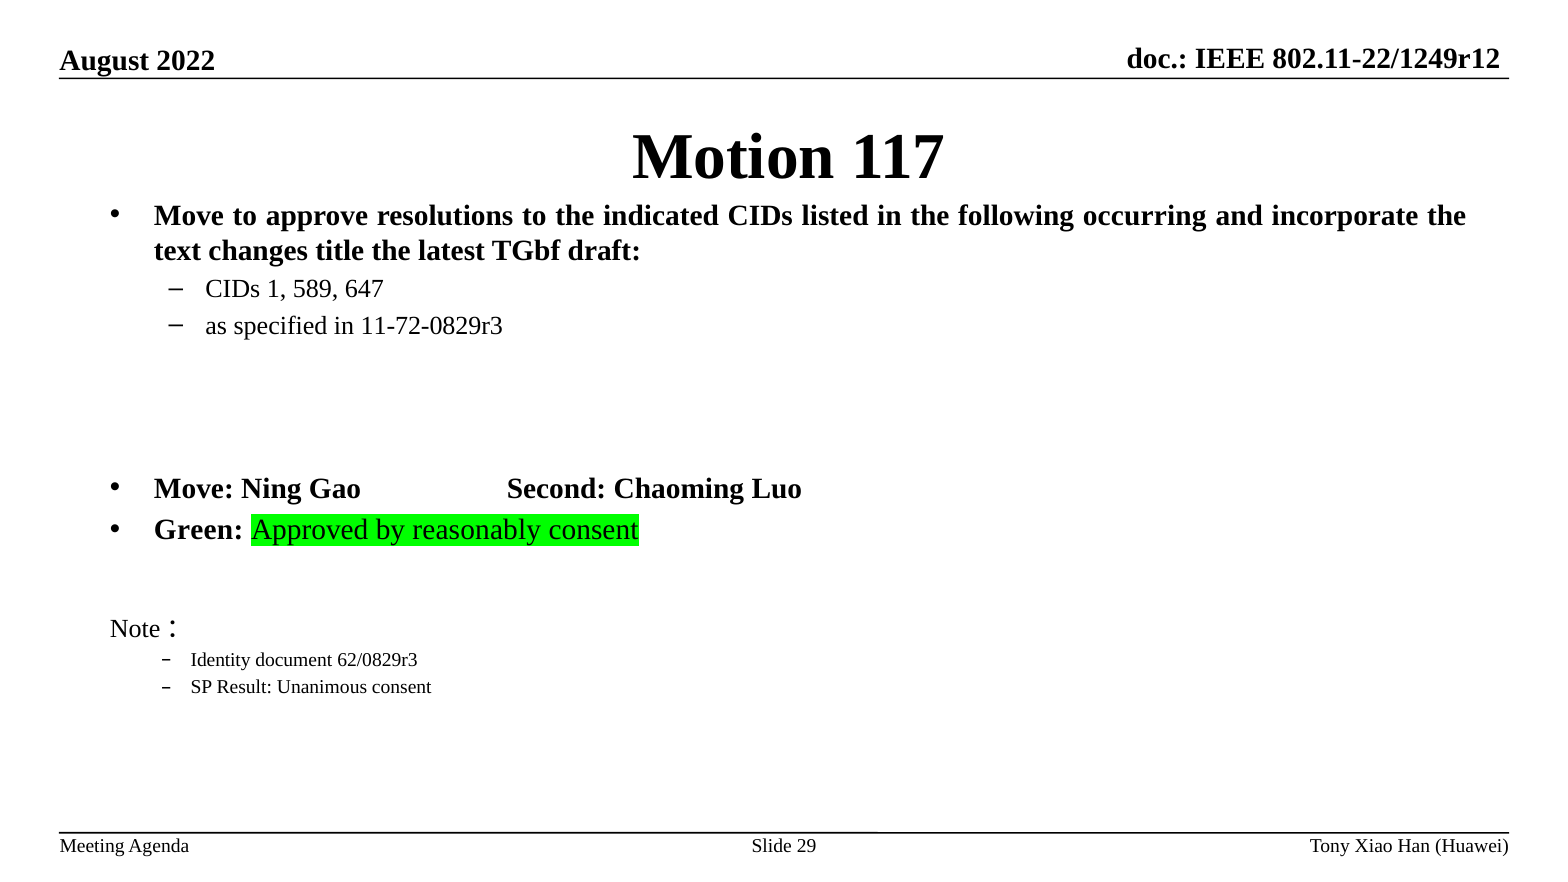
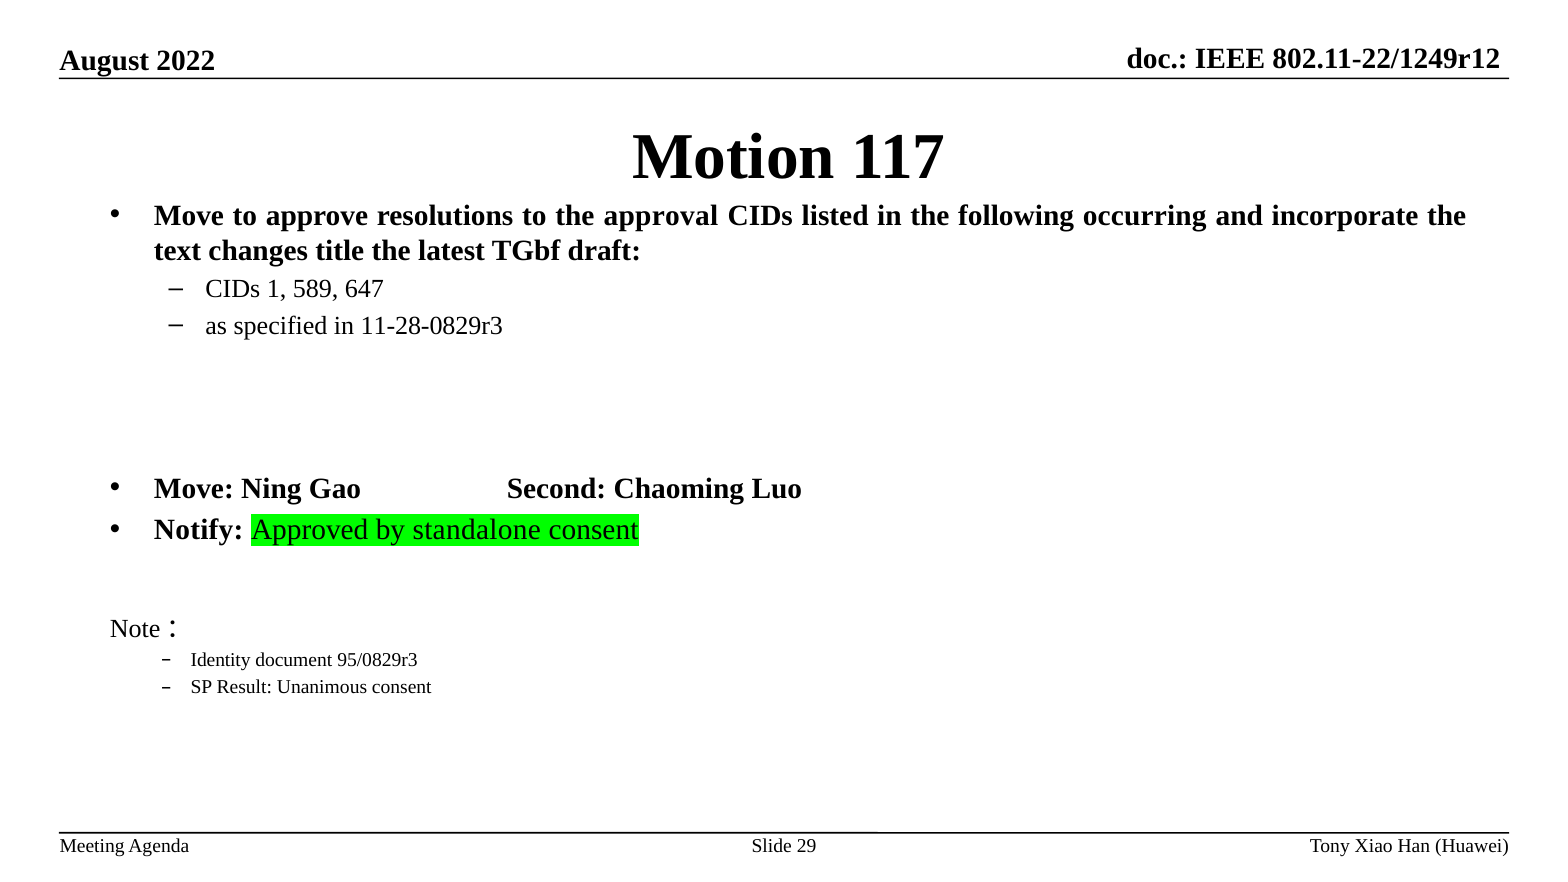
indicated: indicated -> approval (661, 216)
11-72-0829r3: 11-72-0829r3 -> 11-28-0829r3 (432, 326)
Green: Green -> Notify (199, 530)
reasonably: reasonably -> standalone (477, 530)
62/0829r3: 62/0829r3 -> 95/0829r3 (377, 660)
